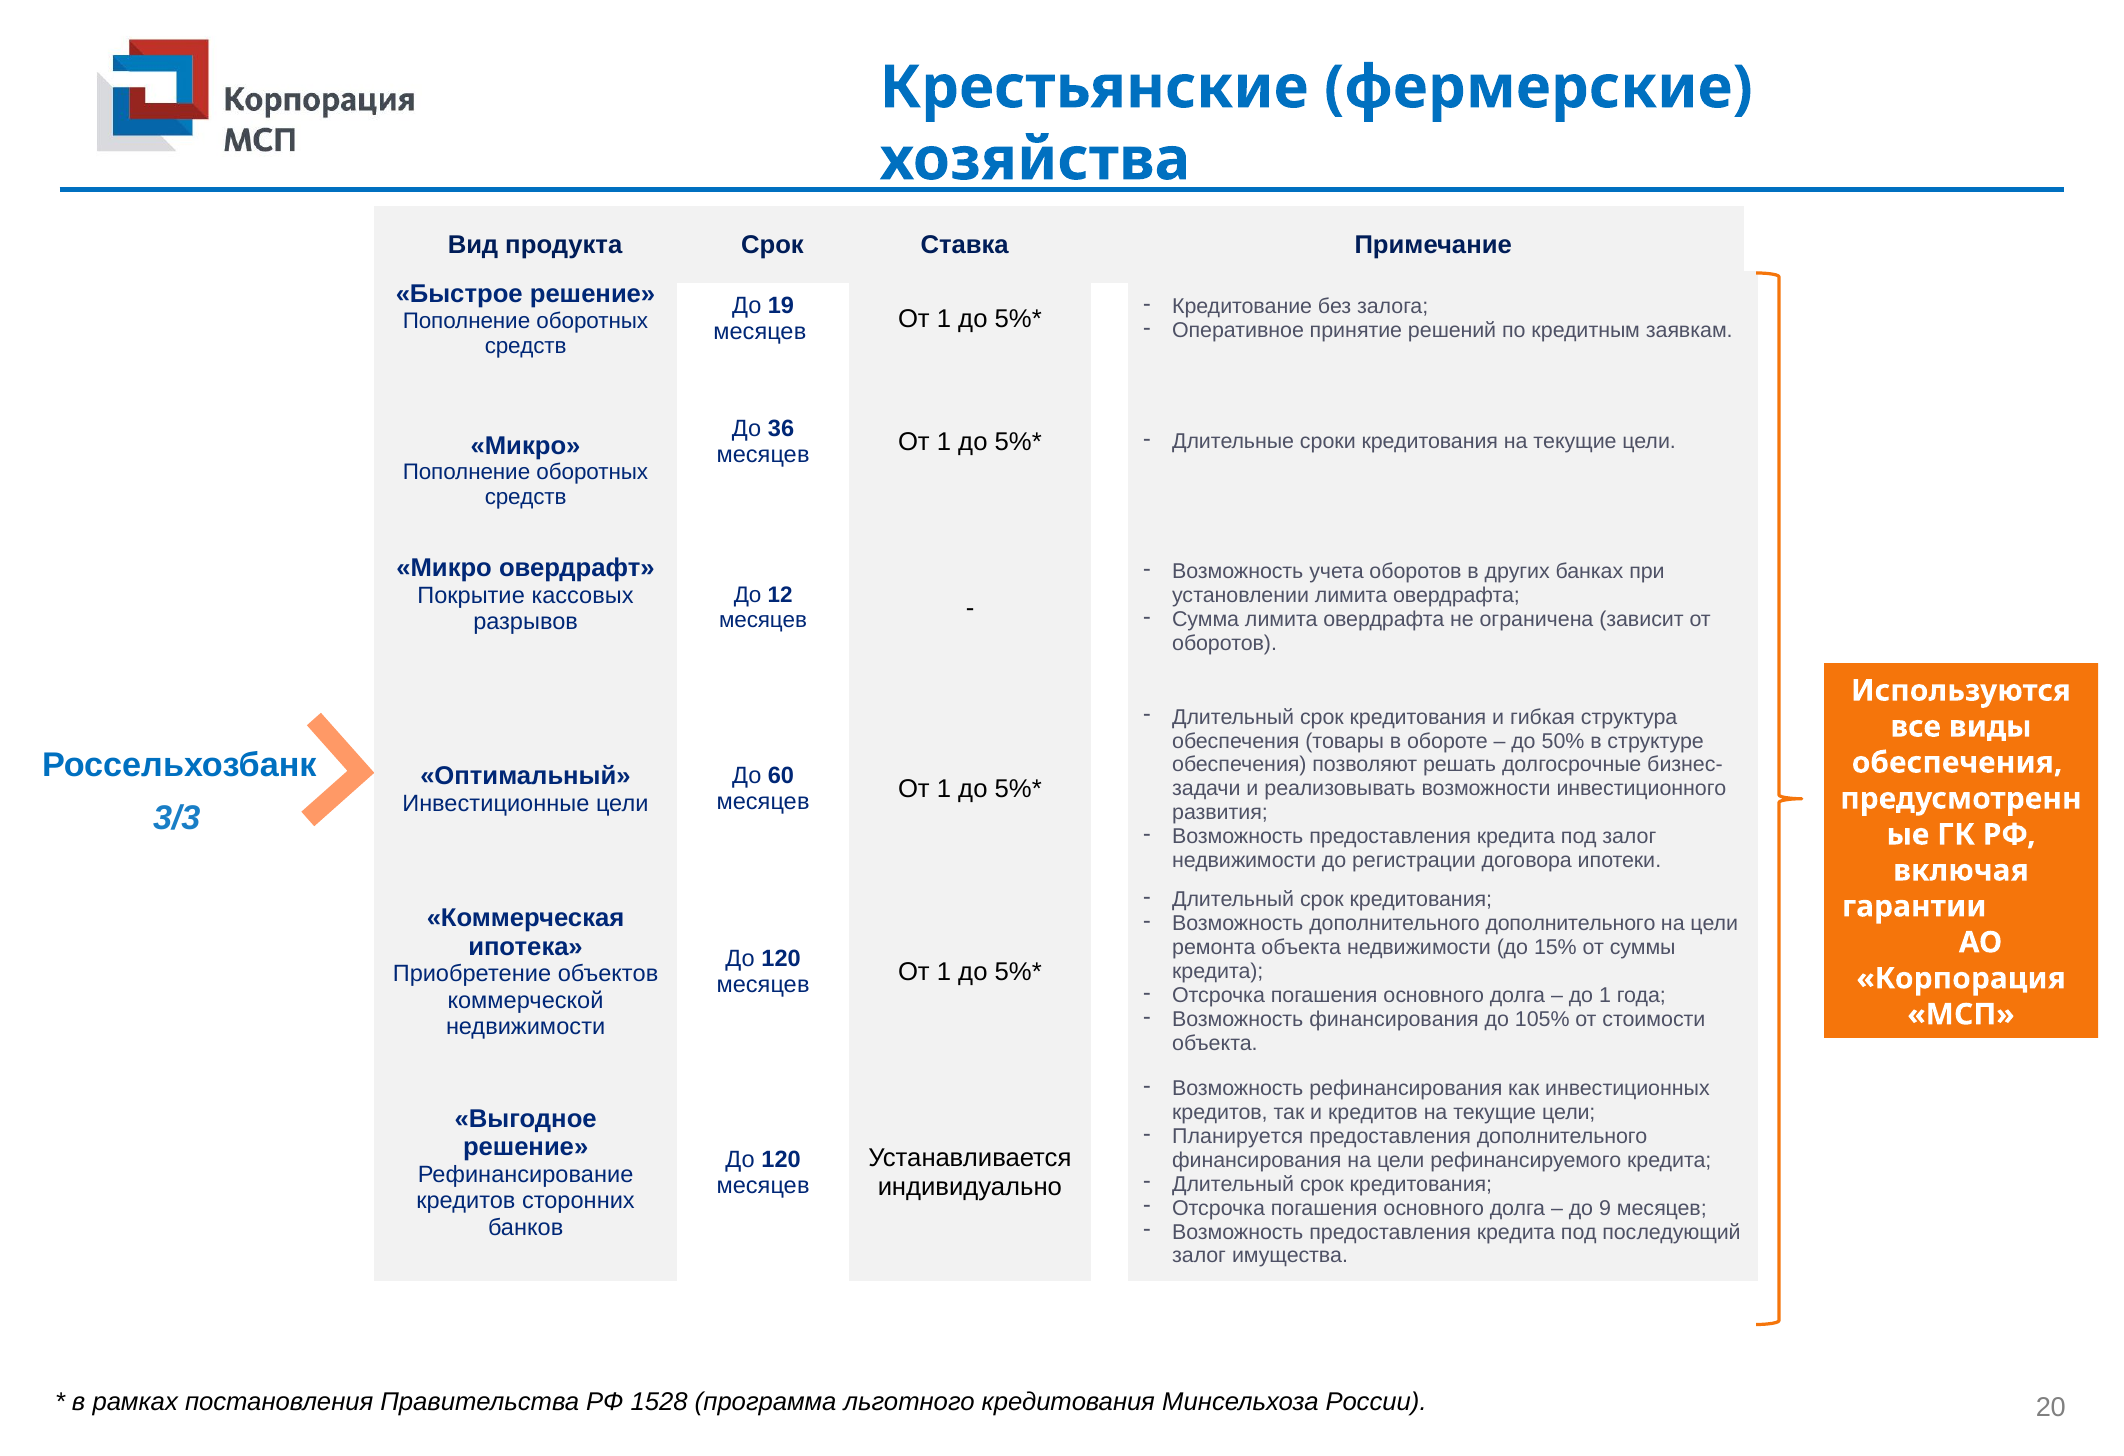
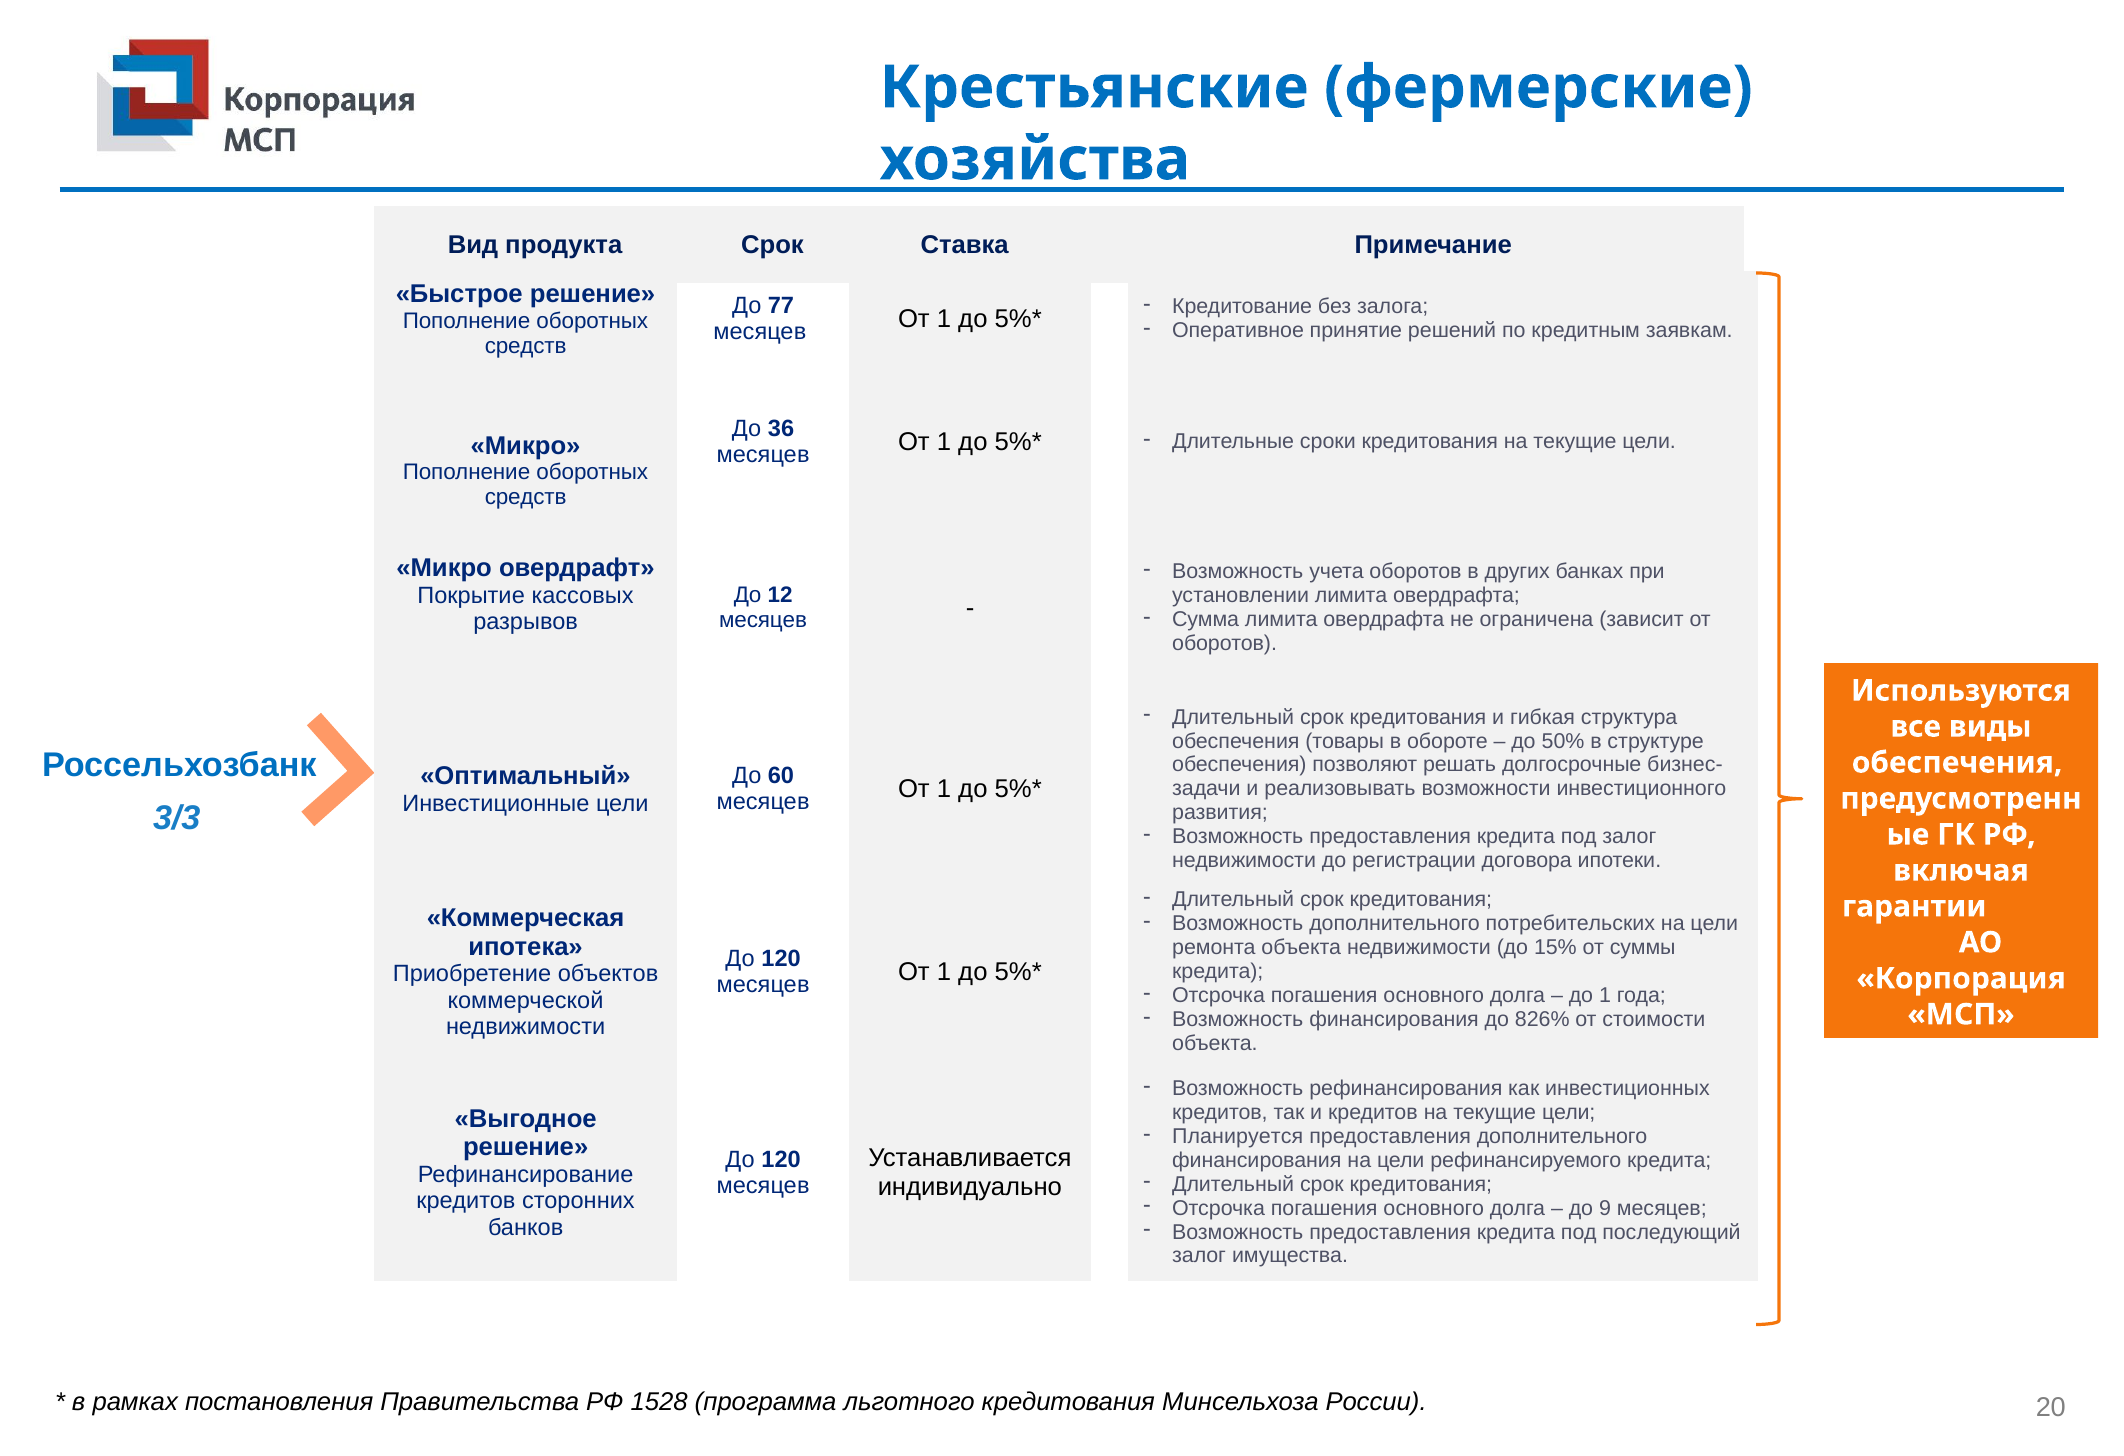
19: 19 -> 77 (781, 306)
дополнительного дополнительного: дополнительного -> потребительских (1570, 924)
105%: 105% -> 826% (1542, 1020)
